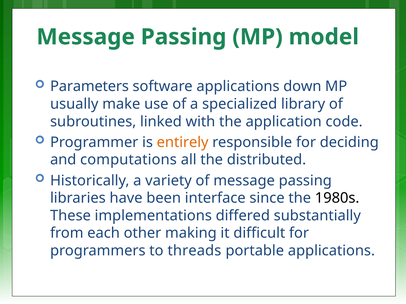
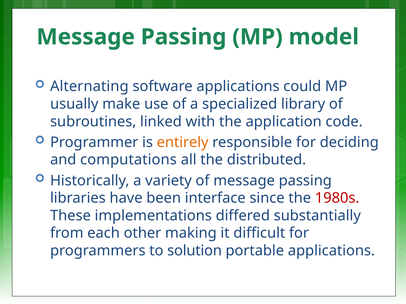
Parameters: Parameters -> Alternating (89, 87)
down: down -> could (302, 87)
1980s colour: black -> red (337, 198)
threads: threads -> solution (195, 251)
